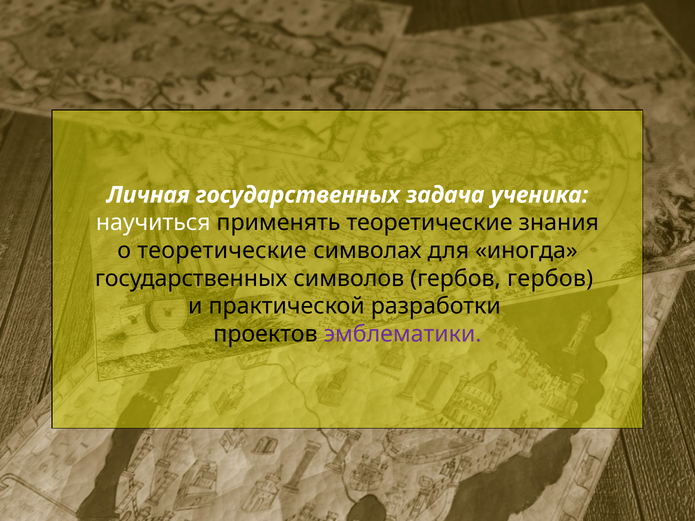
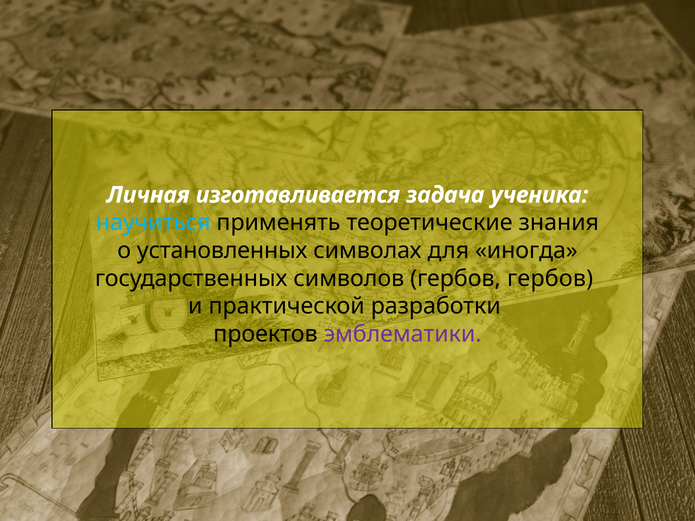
Личная государственных: государственных -> изготавливается (298, 195)
научиться colour: white -> light blue (153, 223)
о теоретические: теоретические -> установленных (222, 251)
